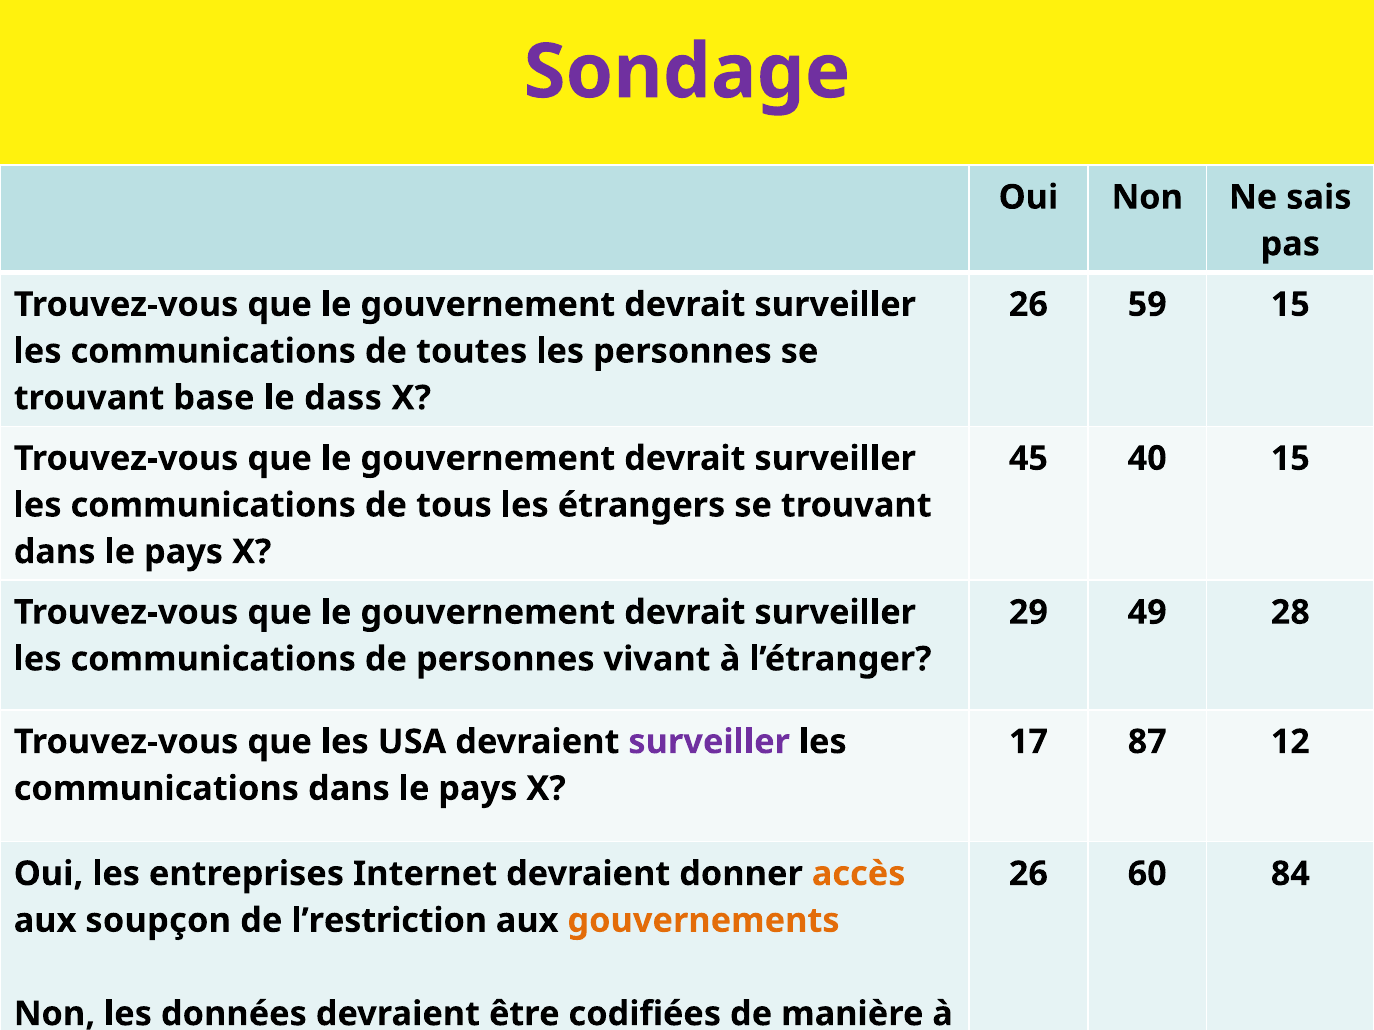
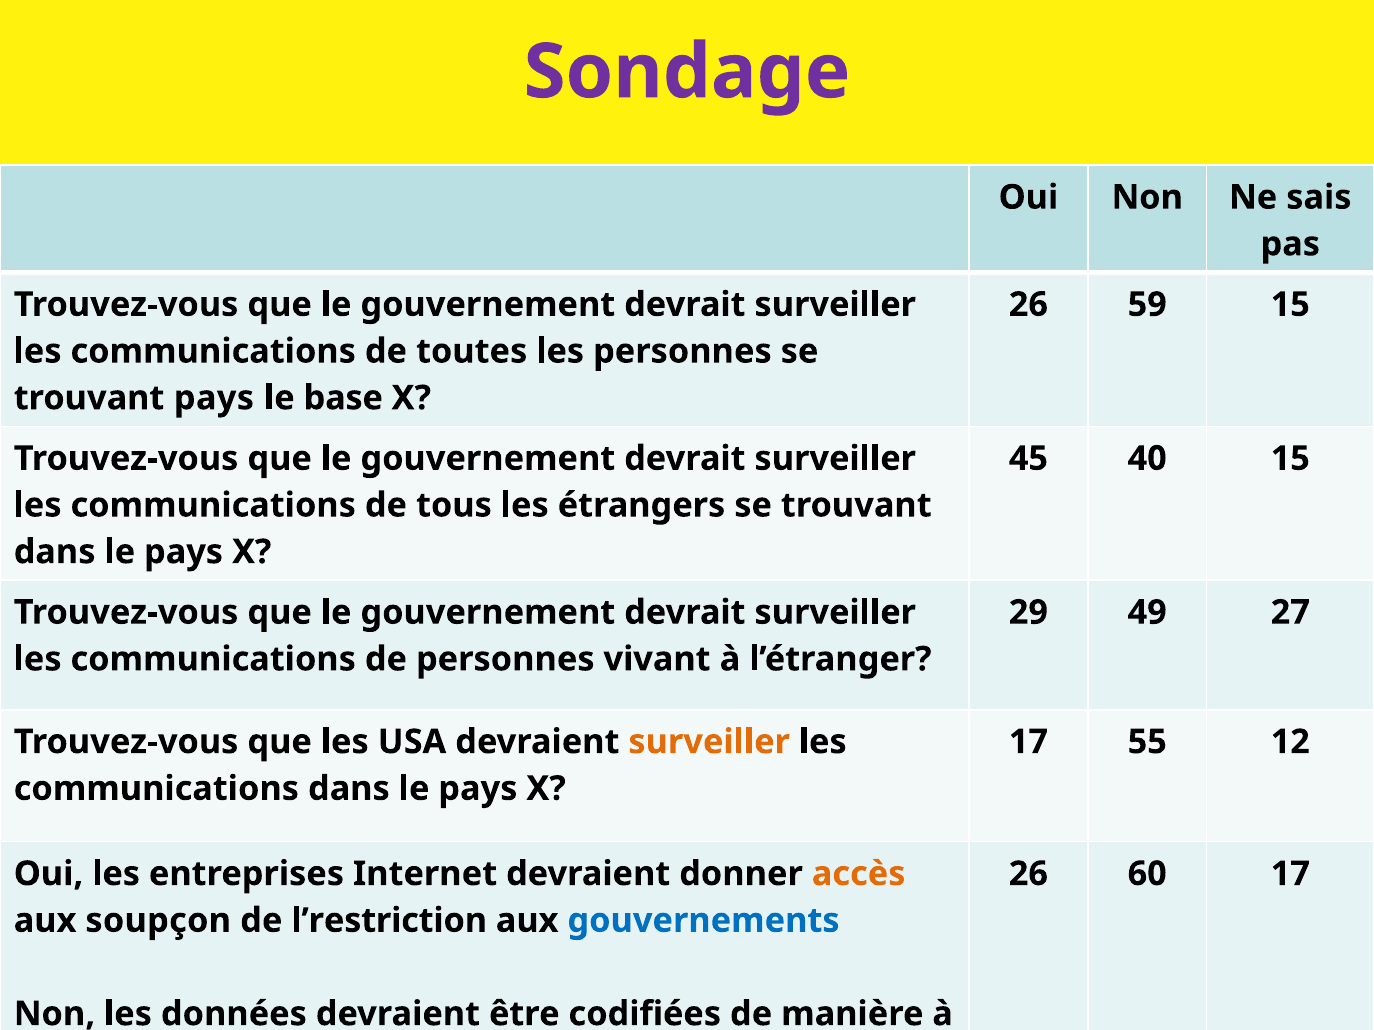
trouvant base: base -> pays (214, 398)
le dass: dass -> base (343, 398)
28: 28 -> 27 (1290, 613)
surveiller colour: purple -> orange (709, 742)
87: 87 -> 55 (1147, 742)
60 84: 84 -> 17 (1290, 874)
gouvernements colour: orange -> blue (703, 921)
